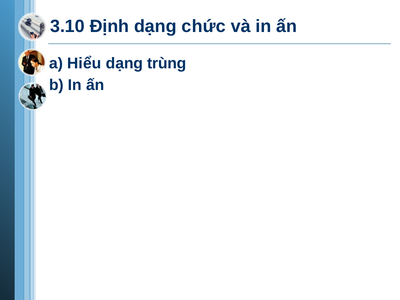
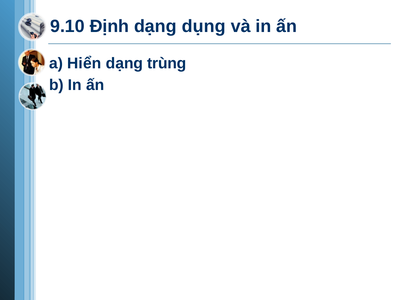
3.10: 3.10 -> 9.10 (67, 26)
chức: chức -> dụng (204, 26)
Hiểu: Hiểu -> Hiển (84, 63)
